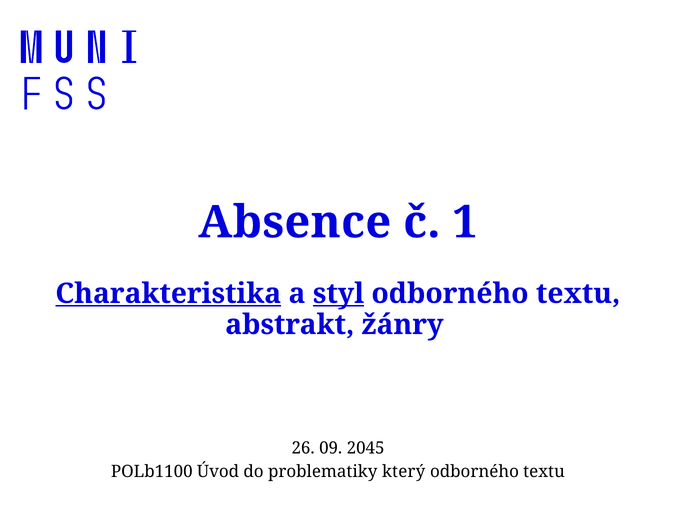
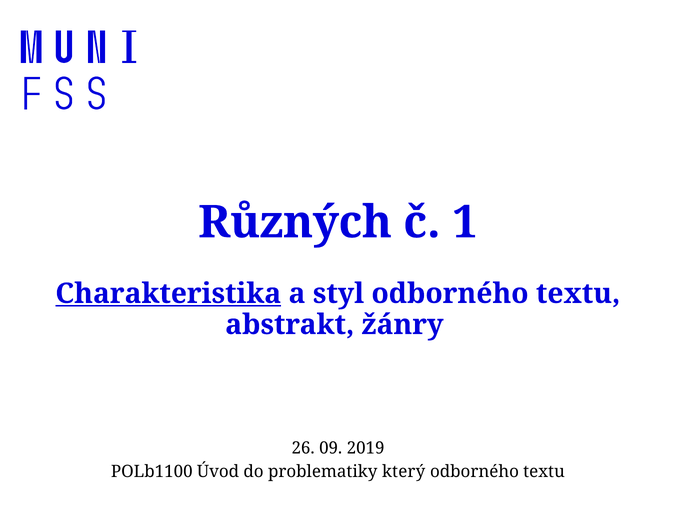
Absence: Absence -> Různých (295, 222)
styl underline: present -> none (338, 293)
2045: 2045 -> 2019 (366, 448)
